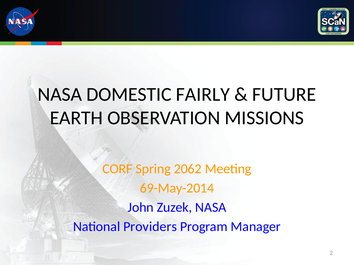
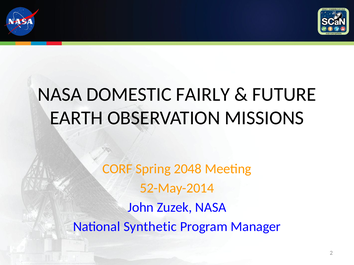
2062: 2062 -> 2048 (188, 169)
69-May-2014: 69-May-2014 -> 52-May-2014 (177, 188)
Providers: Providers -> Synthetic (150, 227)
